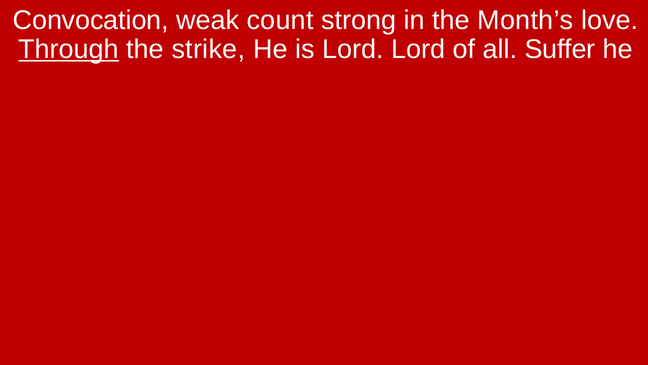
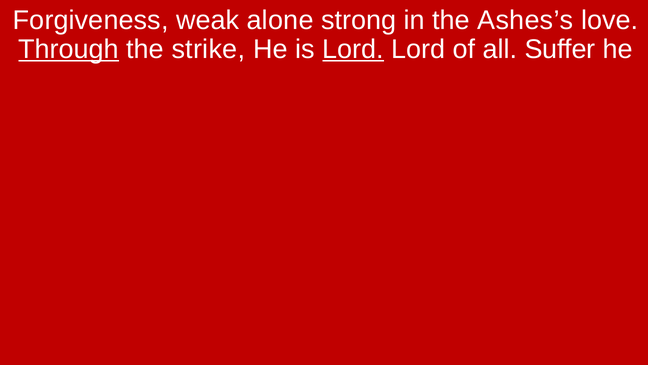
Convocation: Convocation -> Forgiveness (91, 20)
count: count -> alone (280, 20)
Month’s: Month’s -> Ashes’s (525, 20)
Lord underline: none -> present (353, 49)
